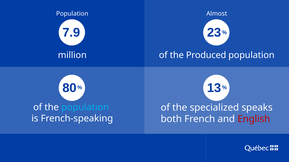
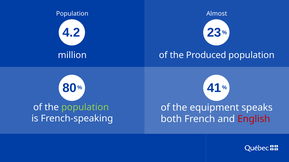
7.9: 7.9 -> 4.2 (71, 33)
13: 13 -> 41 (214, 88)
population colour: light blue -> light green (85, 108)
specialized: specialized -> equipment (214, 108)
